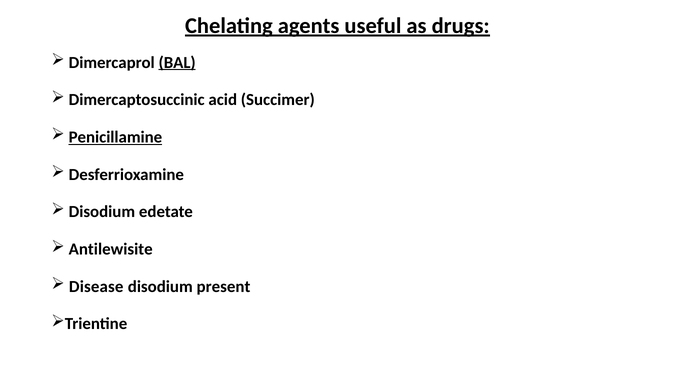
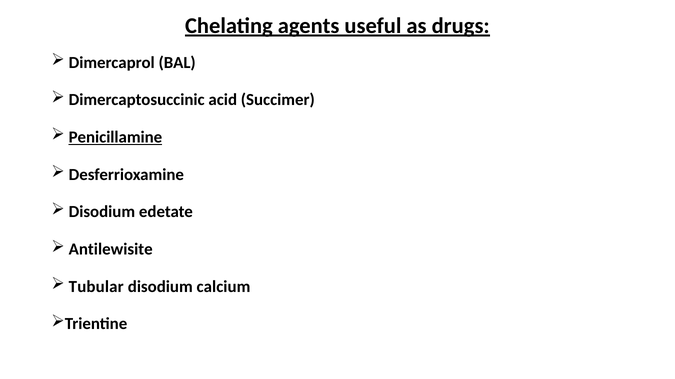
BAL underline: present -> none (177, 63)
Disease: Disease -> Tubular (96, 287)
present: present -> calcium (223, 287)
